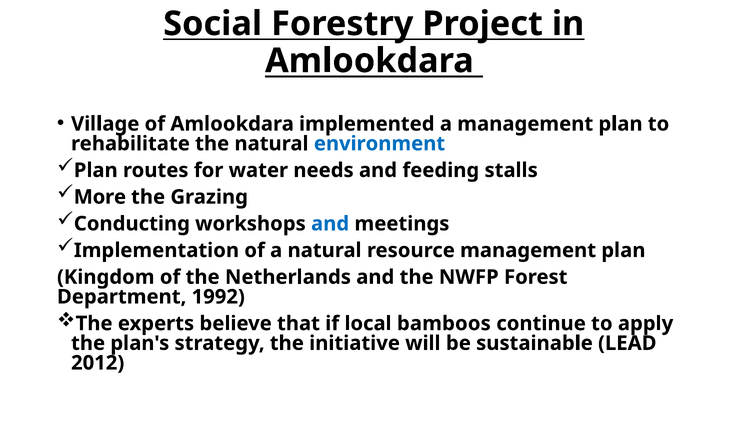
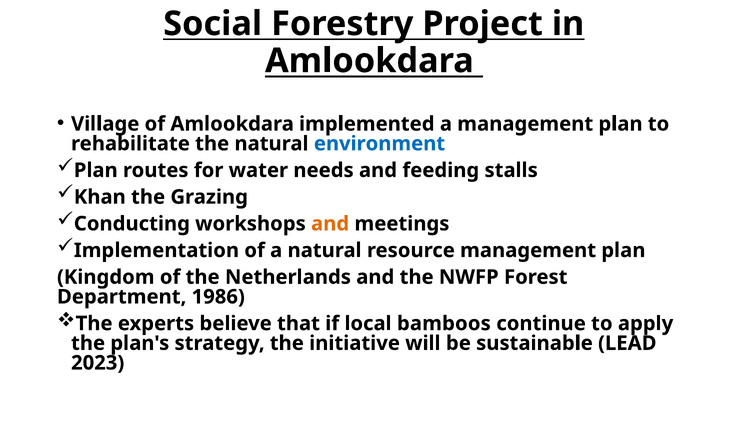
More: More -> Khan (100, 197)
and colour: blue -> orange (330, 224)
1992: 1992 -> 1986 (218, 297)
2012: 2012 -> 2023 (98, 363)
